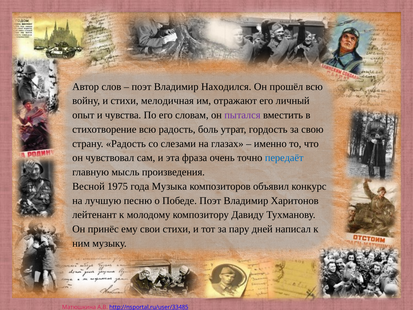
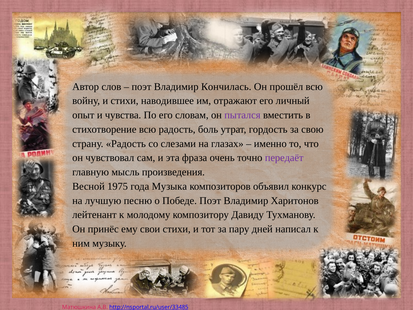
Находился: Находился -> Кончилась (226, 87)
мелодичная: мелодичная -> наводившее (167, 101)
передаёт colour: blue -> purple (284, 158)
